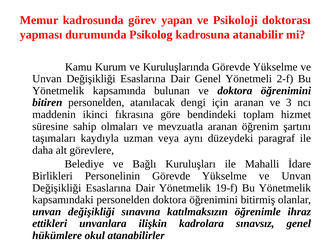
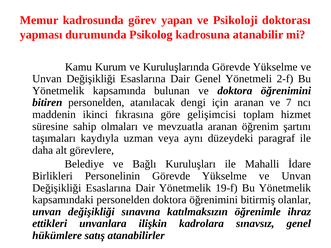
3: 3 -> 7 (289, 103)
bendindeki: bendindeki -> gelişimcisi (212, 115)
okul: okul -> satış (95, 236)
